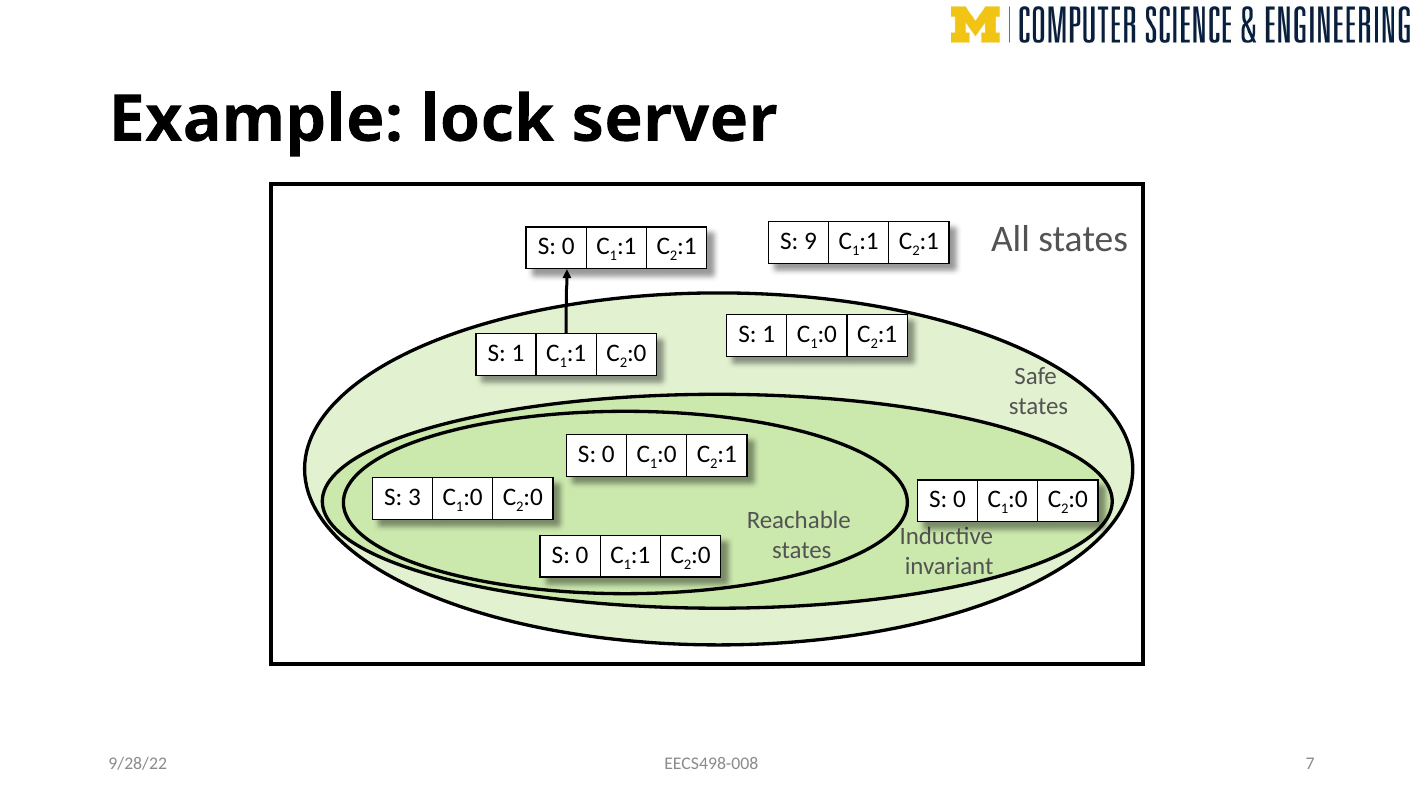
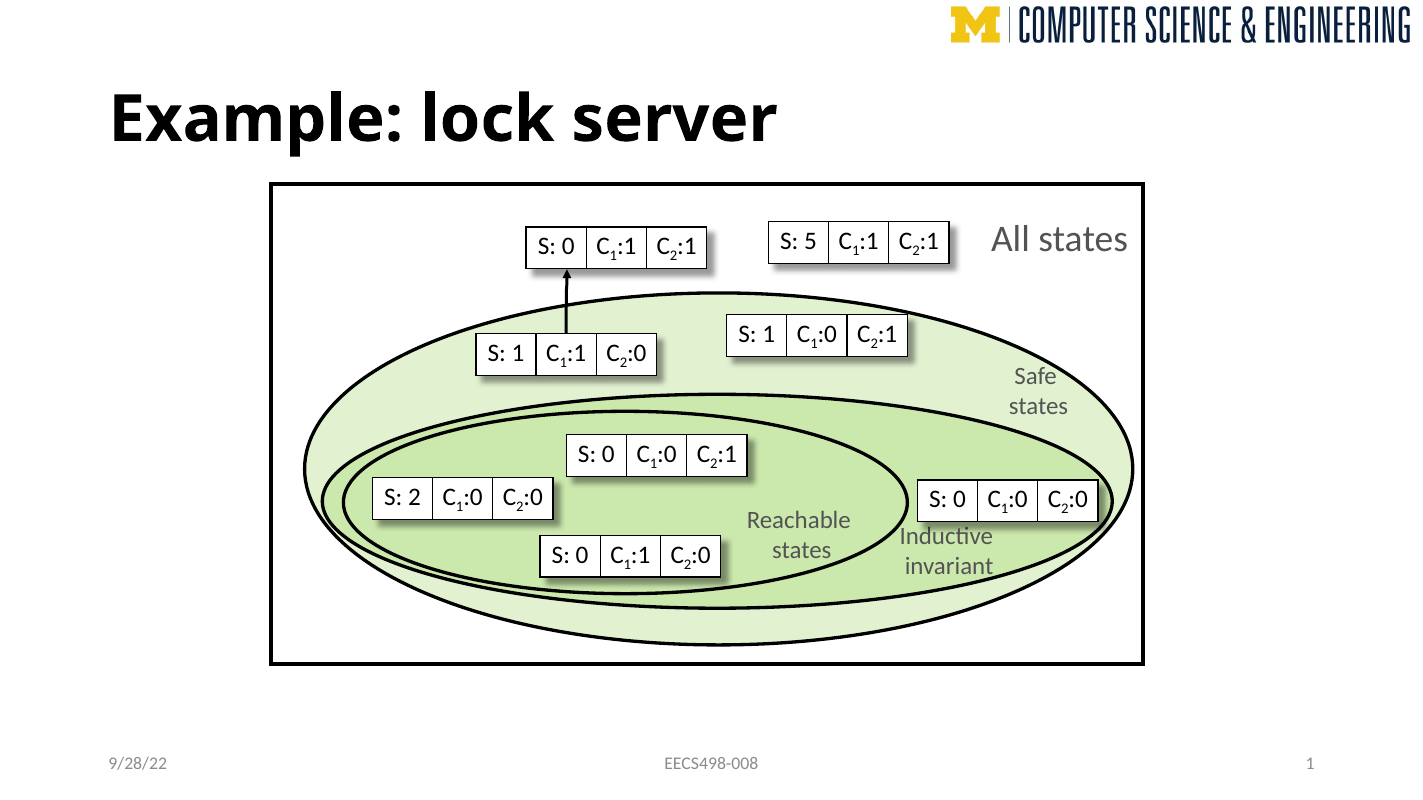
9: 9 -> 5 (811, 241)
S 3: 3 -> 2 (414, 497)
EECS498-008 7: 7 -> 1 (1310, 764)
